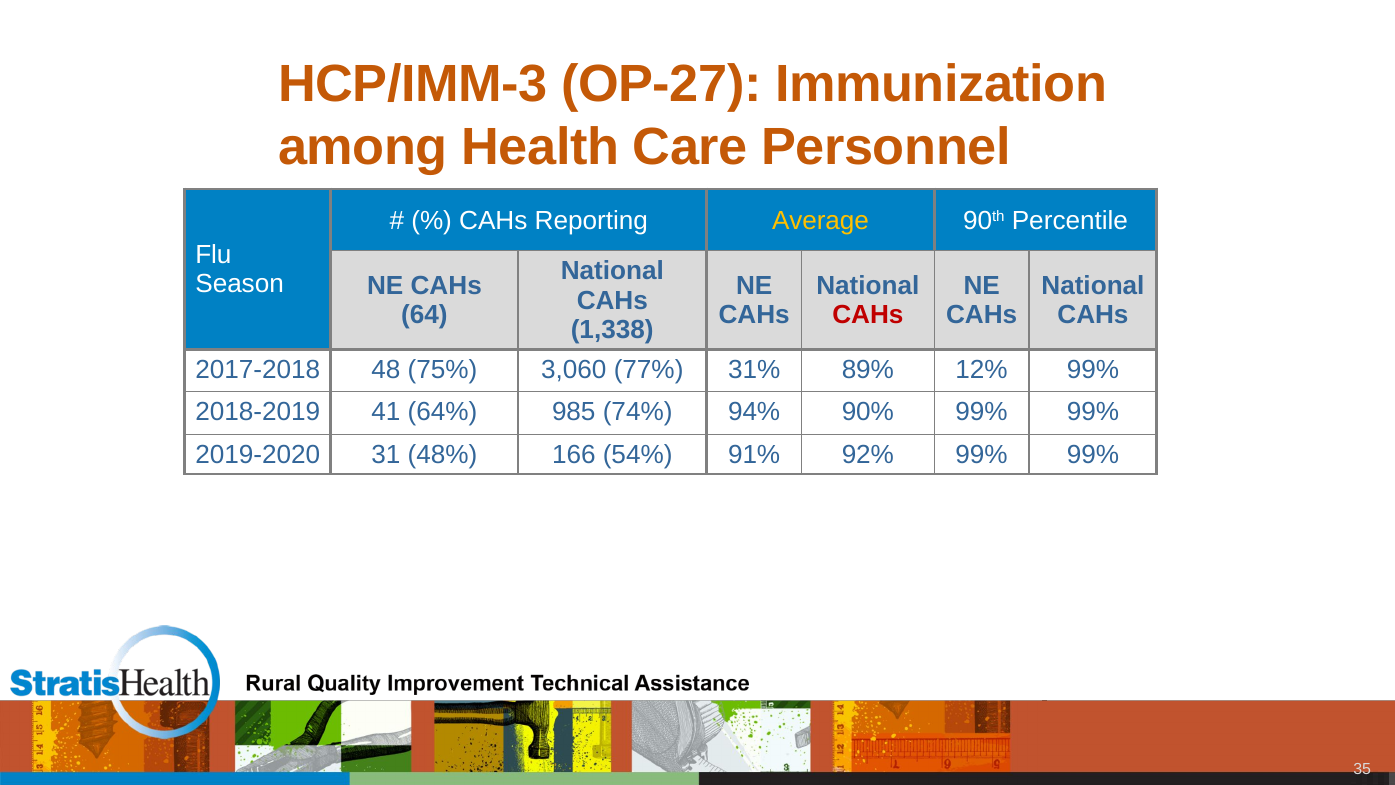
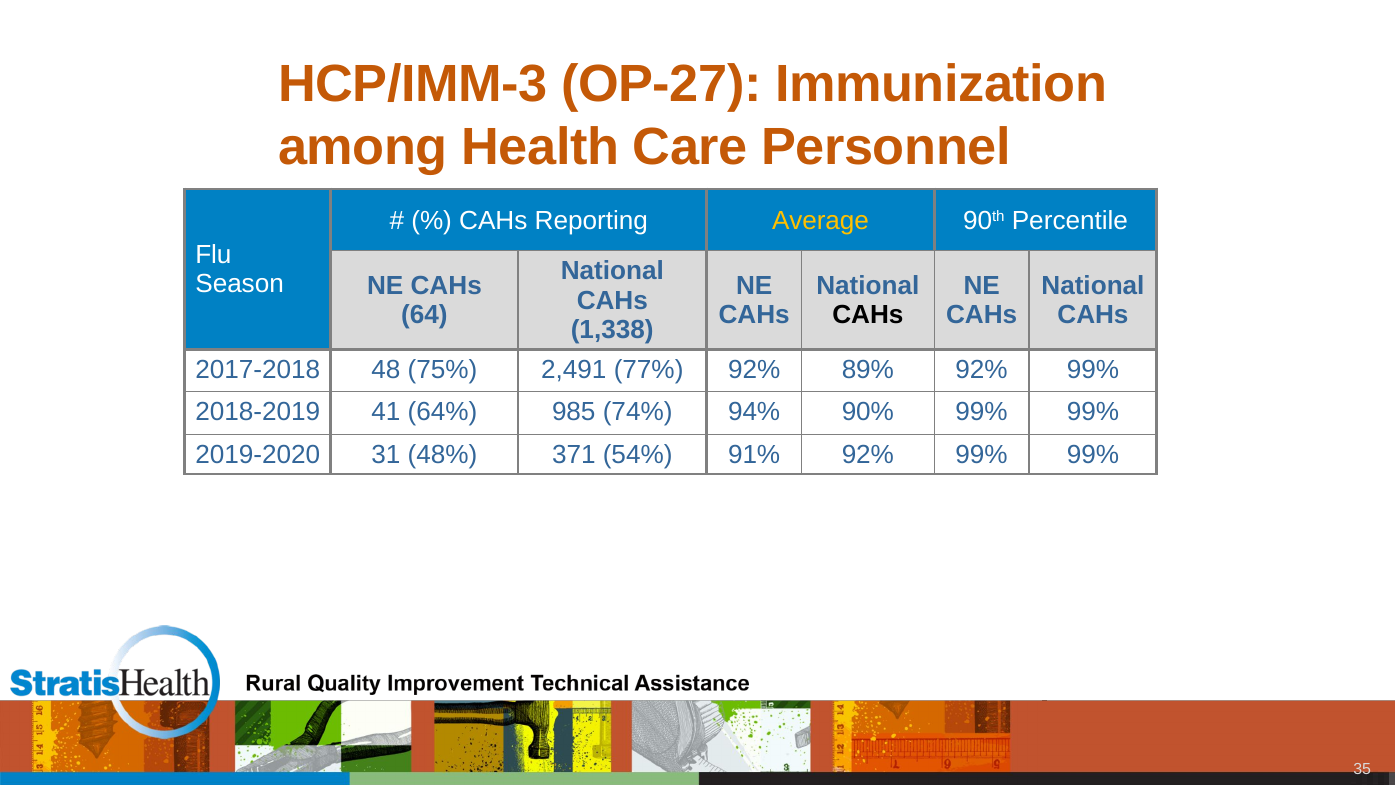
CAHs colour: red -> black (868, 315)
3,060: 3,060 -> 2,491 (574, 369)
77% 31%: 31% -> 92% (754, 369)
89% 12%: 12% -> 92% (982, 369)
166: 166 -> 371 (574, 454)
